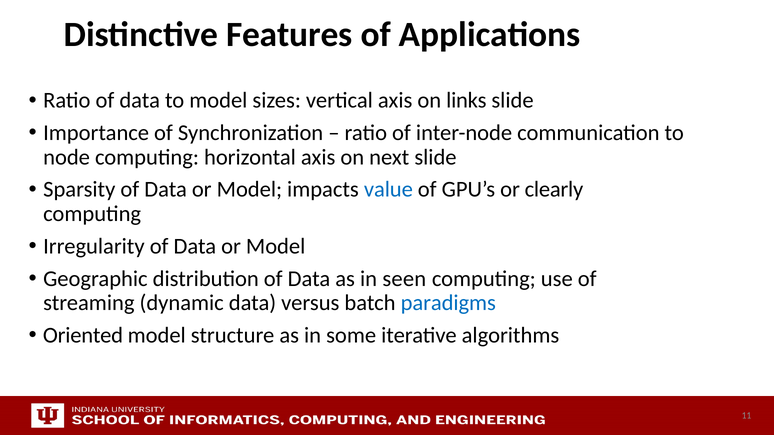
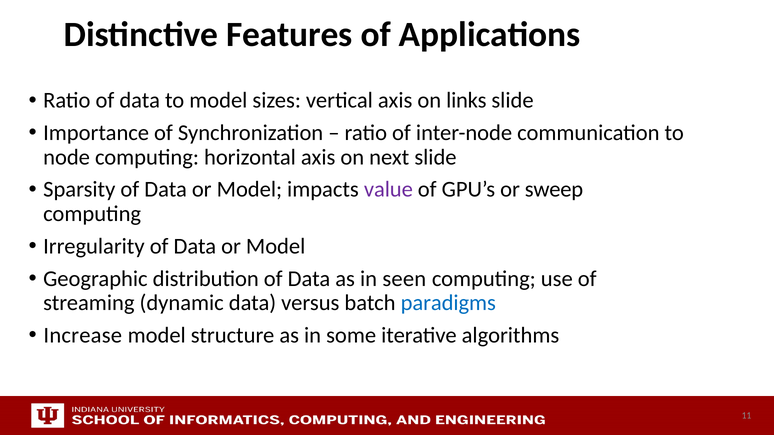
value colour: blue -> purple (388, 190)
clearly: clearly -> sweep (554, 190)
Oriented: Oriented -> Increase (83, 336)
